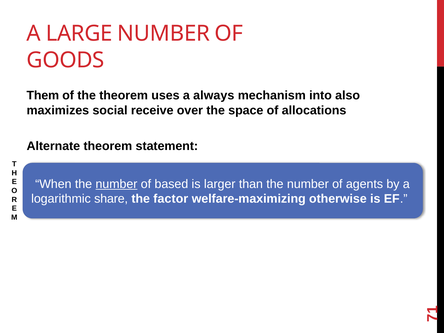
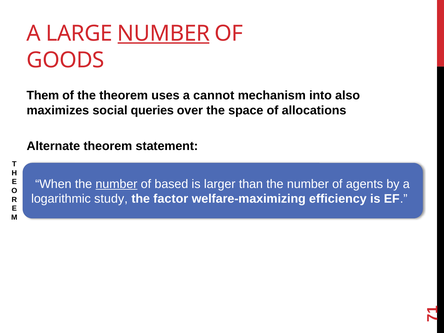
NUMBER underline: none -> present (164, 33)
always: always -> cannot (214, 96)
receive: receive -> queries (152, 110)
share: share -> study (111, 199)
otherwise: otherwise -> efficiency (338, 199)
